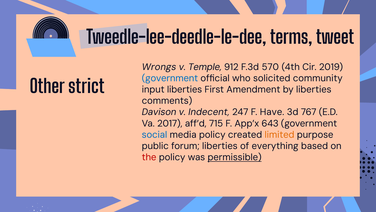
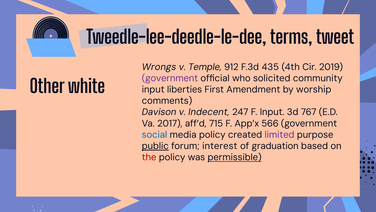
570: 570 -> 435 (270, 67)
government colour: blue -> purple (170, 78)
strict: strict -> white (86, 87)
by liberties: liberties -> worship (314, 89)
F Have: Have -> Input (272, 112)
643: 643 -> 566 (270, 123)
limited colour: orange -> purple (280, 134)
public underline: none -> present (155, 146)
forum liberties: liberties -> interest (220, 146)
everything: everything -> graduation (275, 146)
